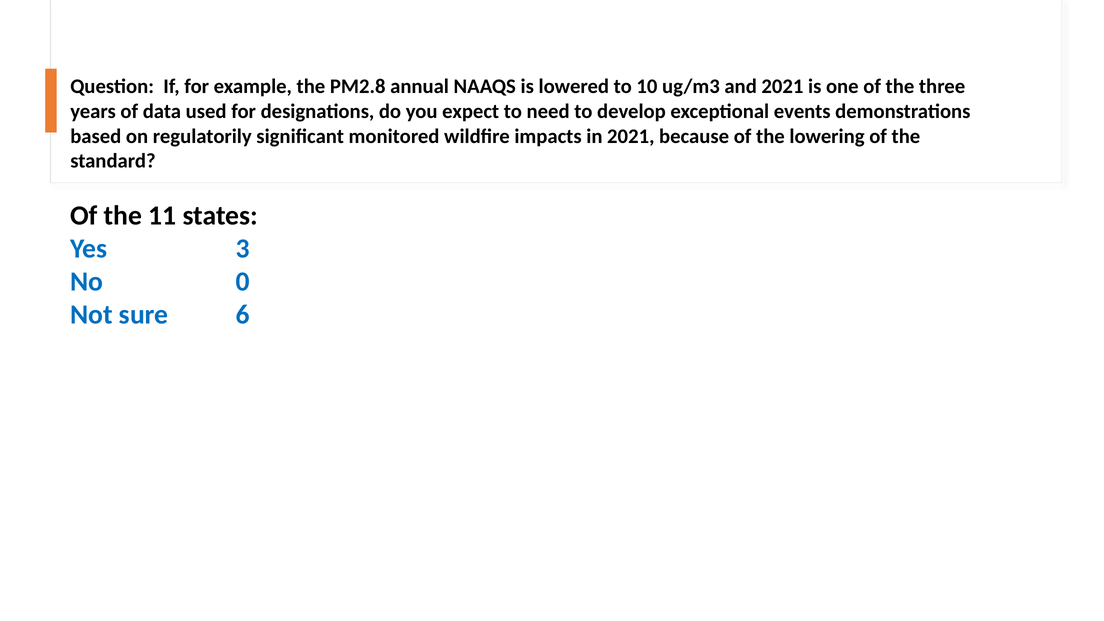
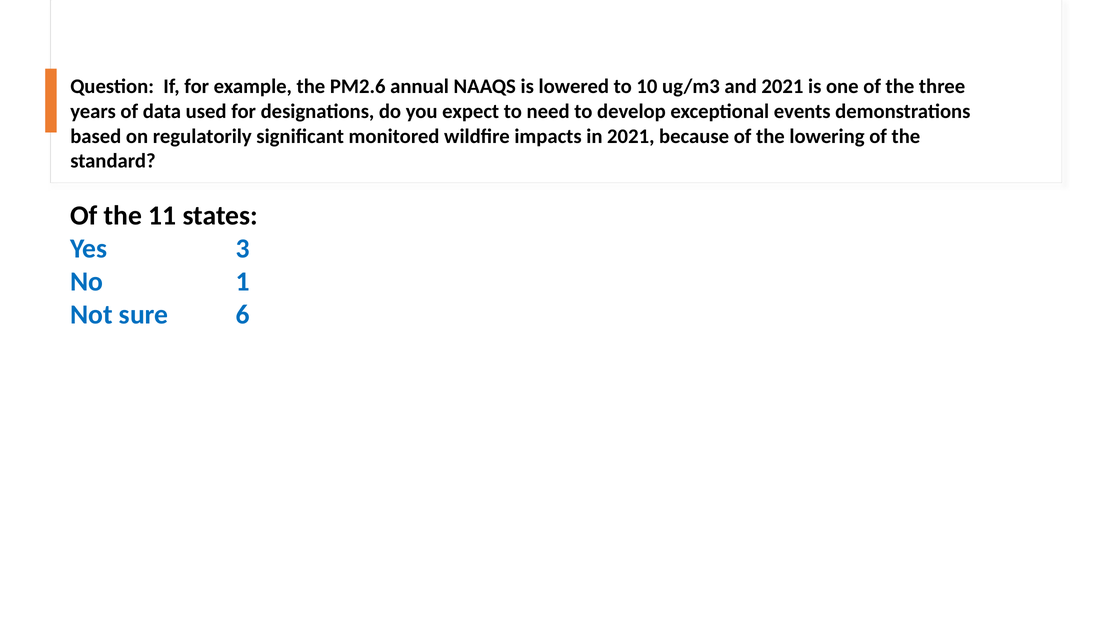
PM2.8: PM2.8 -> PM2.6 (358, 87)
0: 0 -> 1 (243, 282)
